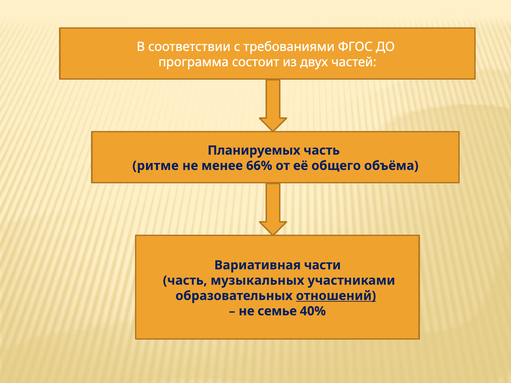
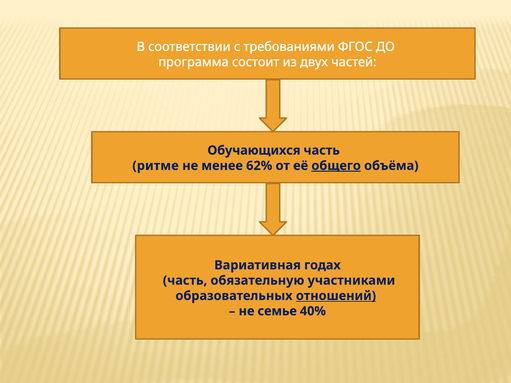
Планируемых: Планируемых -> Обучающихся (254, 150)
66%: 66% -> 62% (259, 166)
общего underline: none -> present (336, 166)
части: части -> годах (322, 265)
музыкальных: музыкальных -> обязательную (257, 281)
